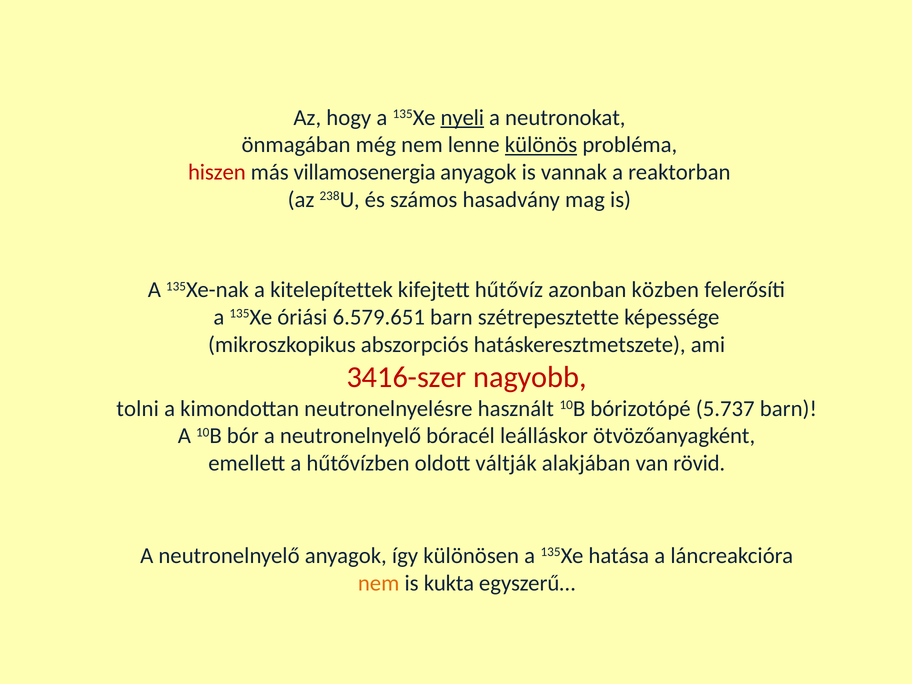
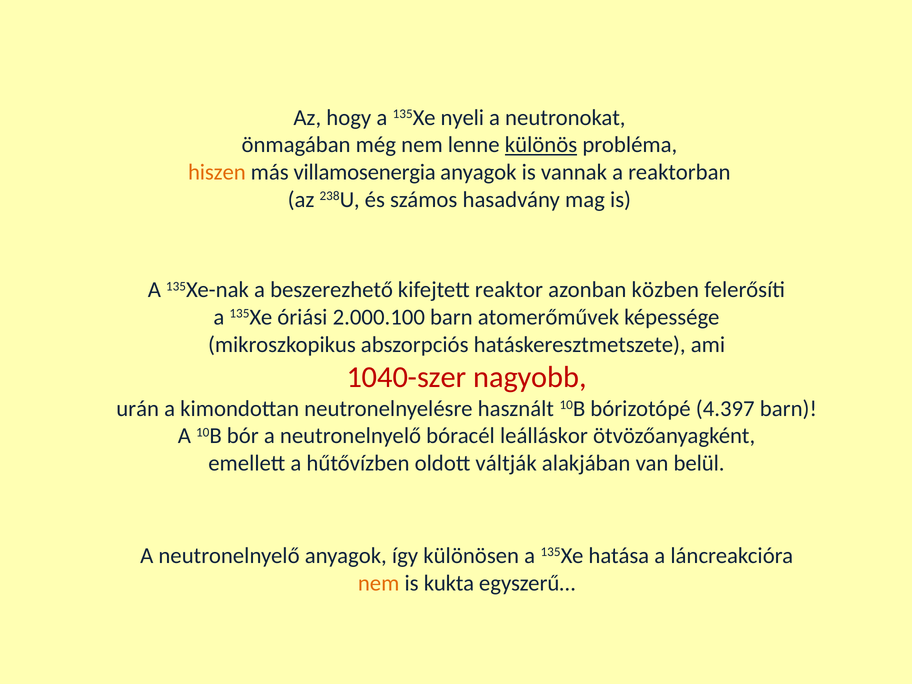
nyeli underline: present -> none (462, 118)
hiszen colour: red -> orange (217, 172)
kitelepítettek: kitelepítettek -> beszerezhető (332, 290)
hűtővíz: hűtővíz -> reaktor (509, 290)
6.579.651: 6.579.651 -> 2.000.100 (379, 317)
szétrepesztette: szétrepesztette -> atomerőművek (549, 317)
3416-szer: 3416-szer -> 1040-szer (407, 377)
tolni: tolni -> urán (138, 408)
5.737: 5.737 -> 4.397 (725, 408)
rövid: rövid -> belül (699, 463)
